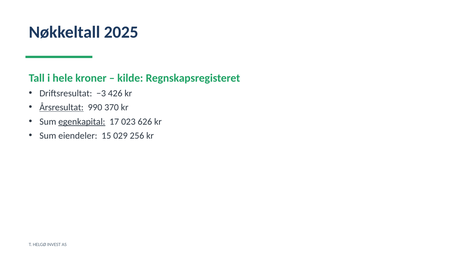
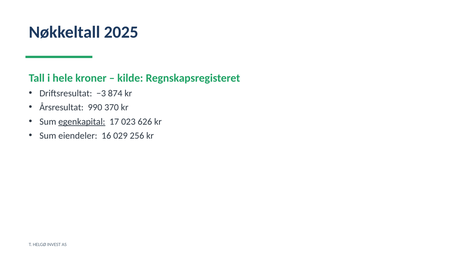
426: 426 -> 874 (115, 93)
Årsresultat underline: present -> none (62, 107)
15: 15 -> 16 (106, 136)
